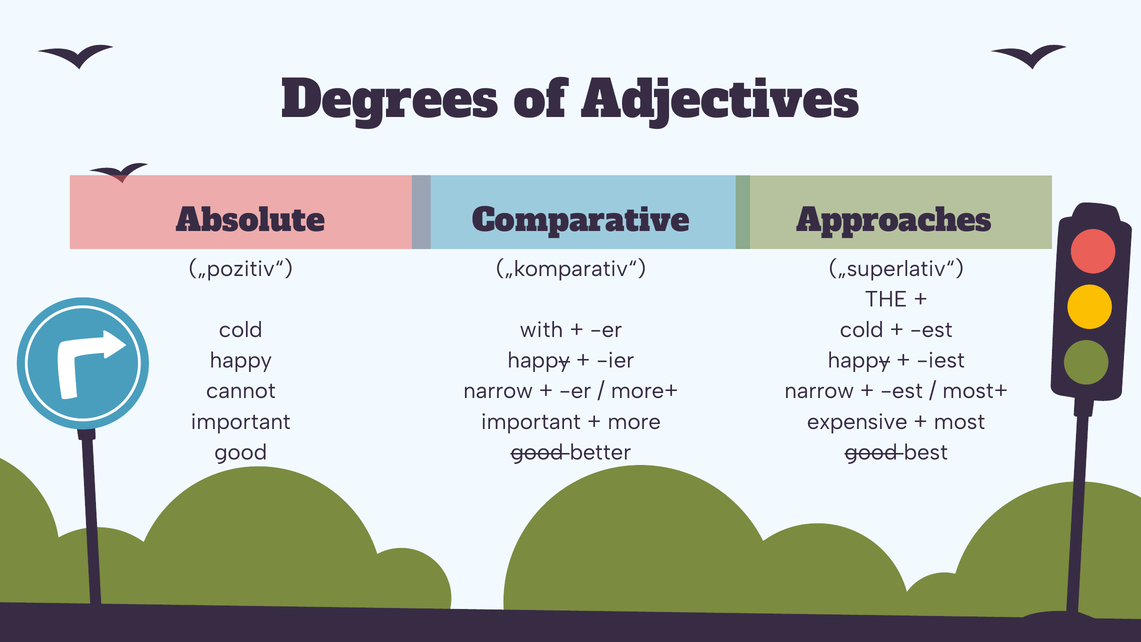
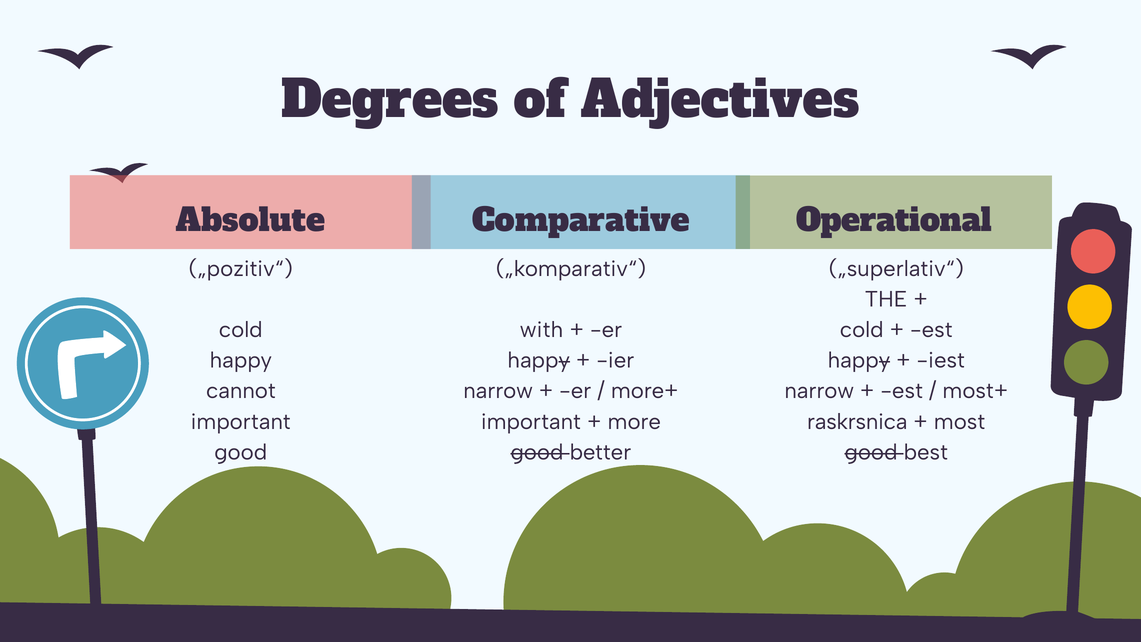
Approaches: Approaches -> Operational (894, 221)
expensive: expensive -> raskrsnica (857, 422)
